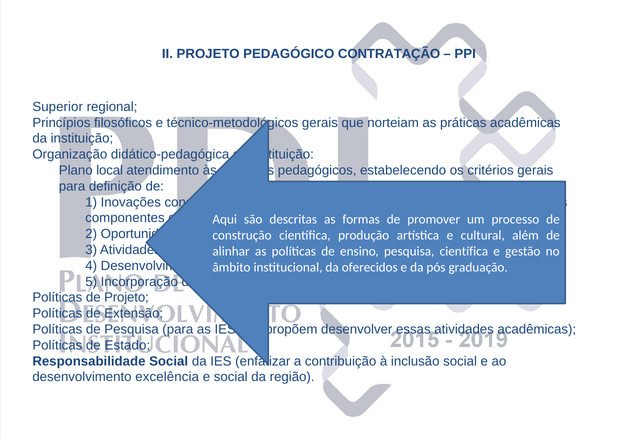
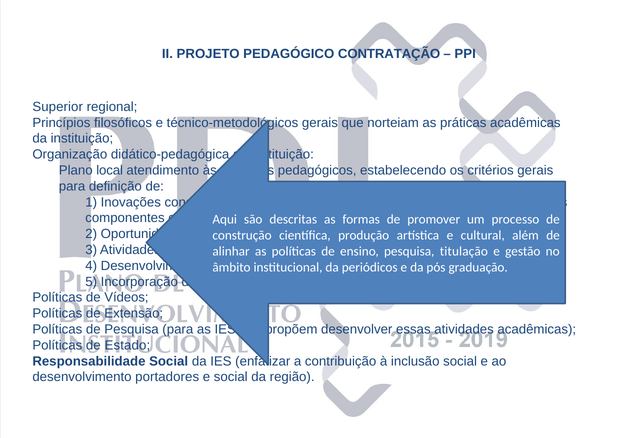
pesquisa científica: científica -> titulação (464, 251)
oferecidos: oferecidos -> periódicos (370, 267)
de Projeto: Projeto -> Vídeos (126, 297)
excelência: excelência -> portadores (167, 377)
